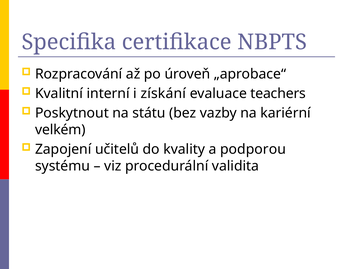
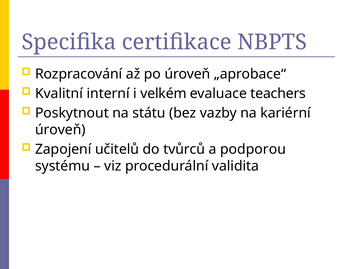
získání: získání -> velkém (163, 94)
velkém: velkém -> úroveň (60, 130)
kvality: kvality -> tvůrců (184, 149)
